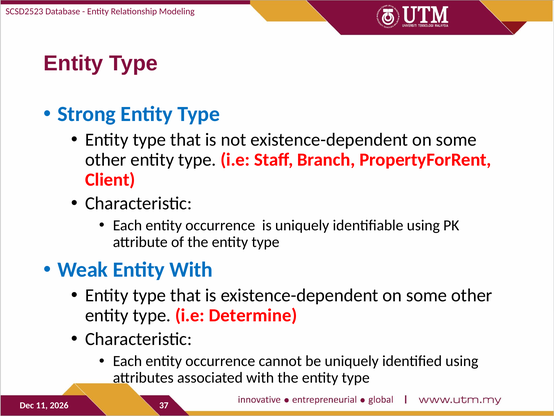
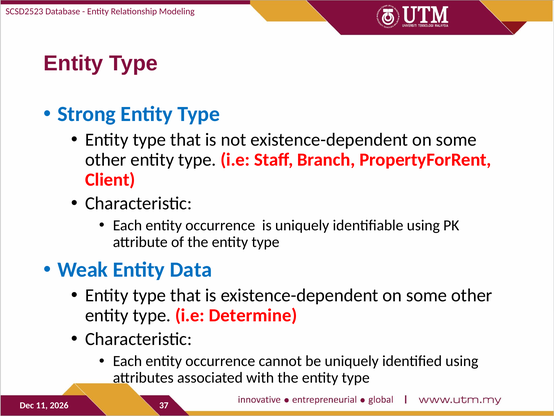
Entity With: With -> Data (191, 269)
